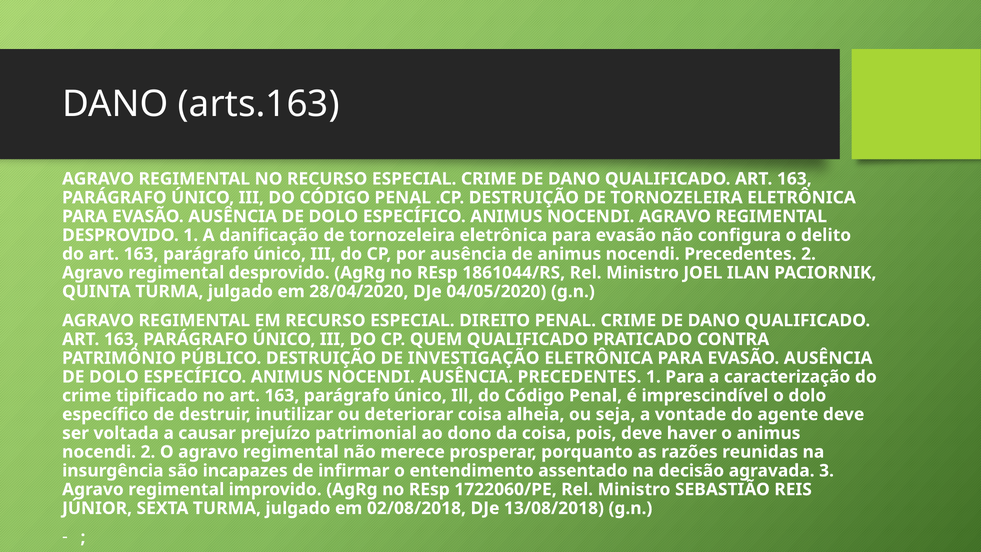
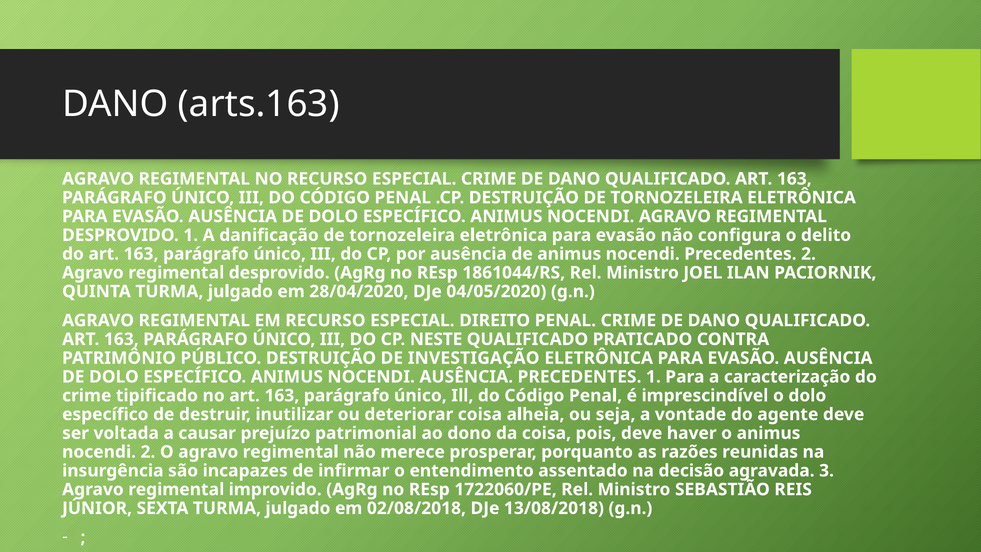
QUEM: QUEM -> NESTE (436, 339)
